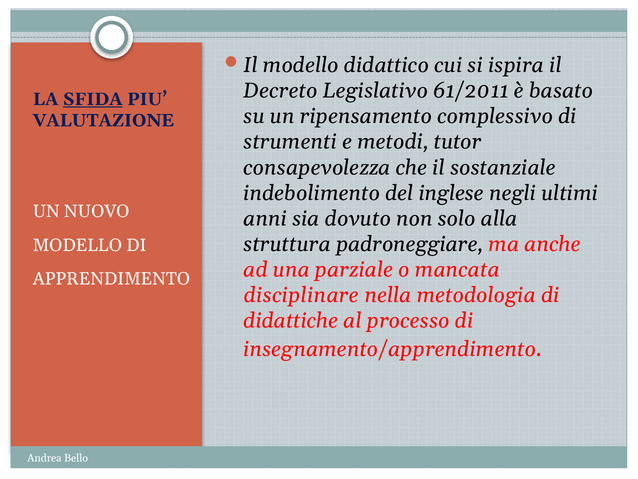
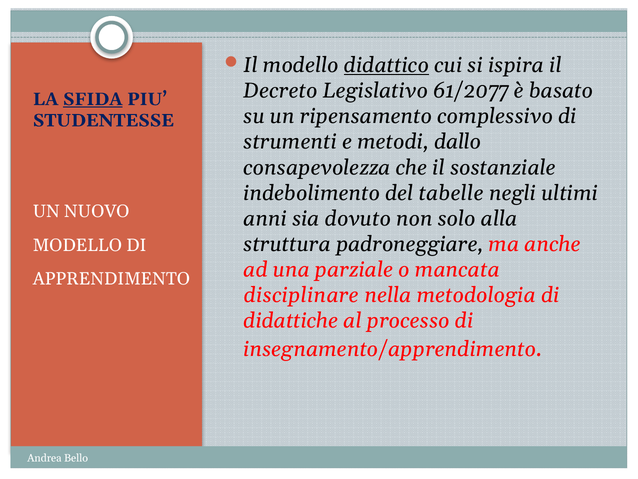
didattico underline: none -> present (386, 65)
61/2011: 61/2011 -> 61/2077 (471, 91)
VALUTAZIONE: VALUTAZIONE -> STUDENTESSE (103, 120)
tutor: tutor -> dallo (458, 142)
inglese: inglese -> tabelle (451, 193)
